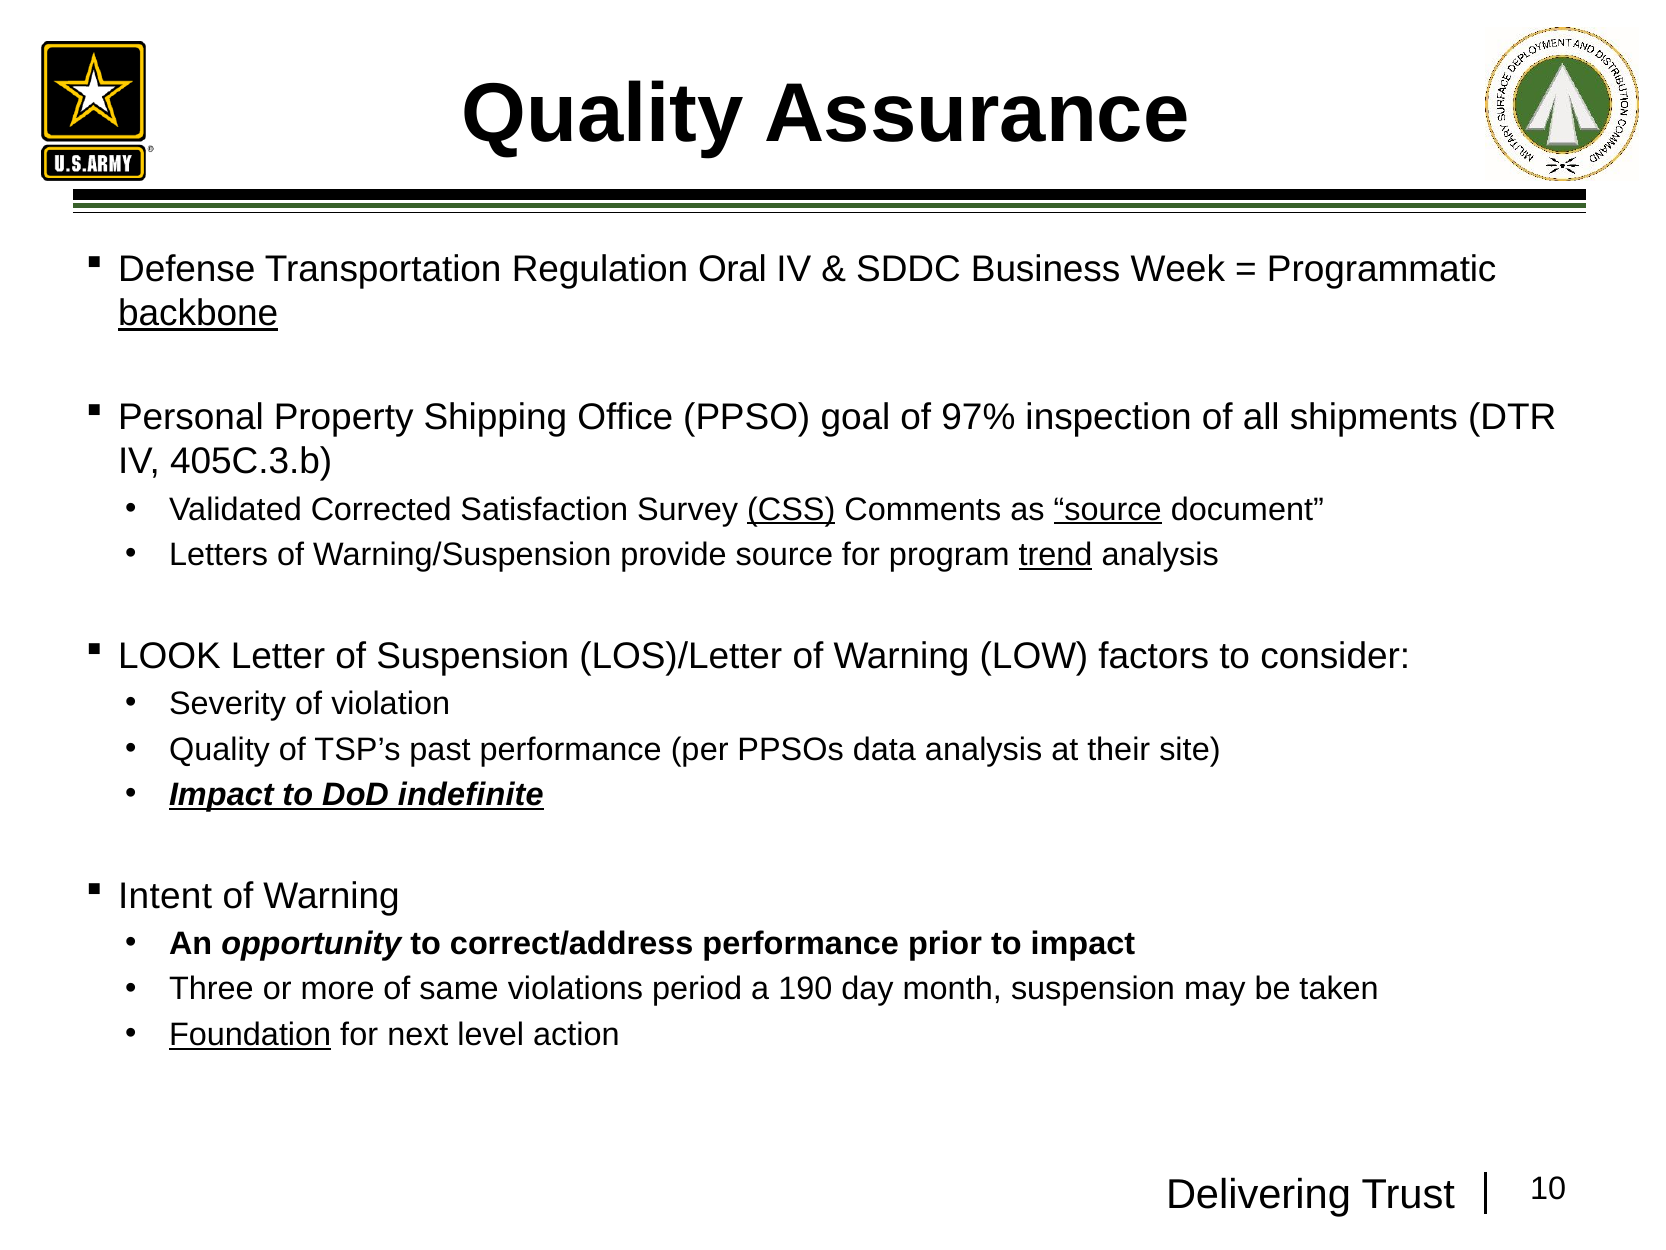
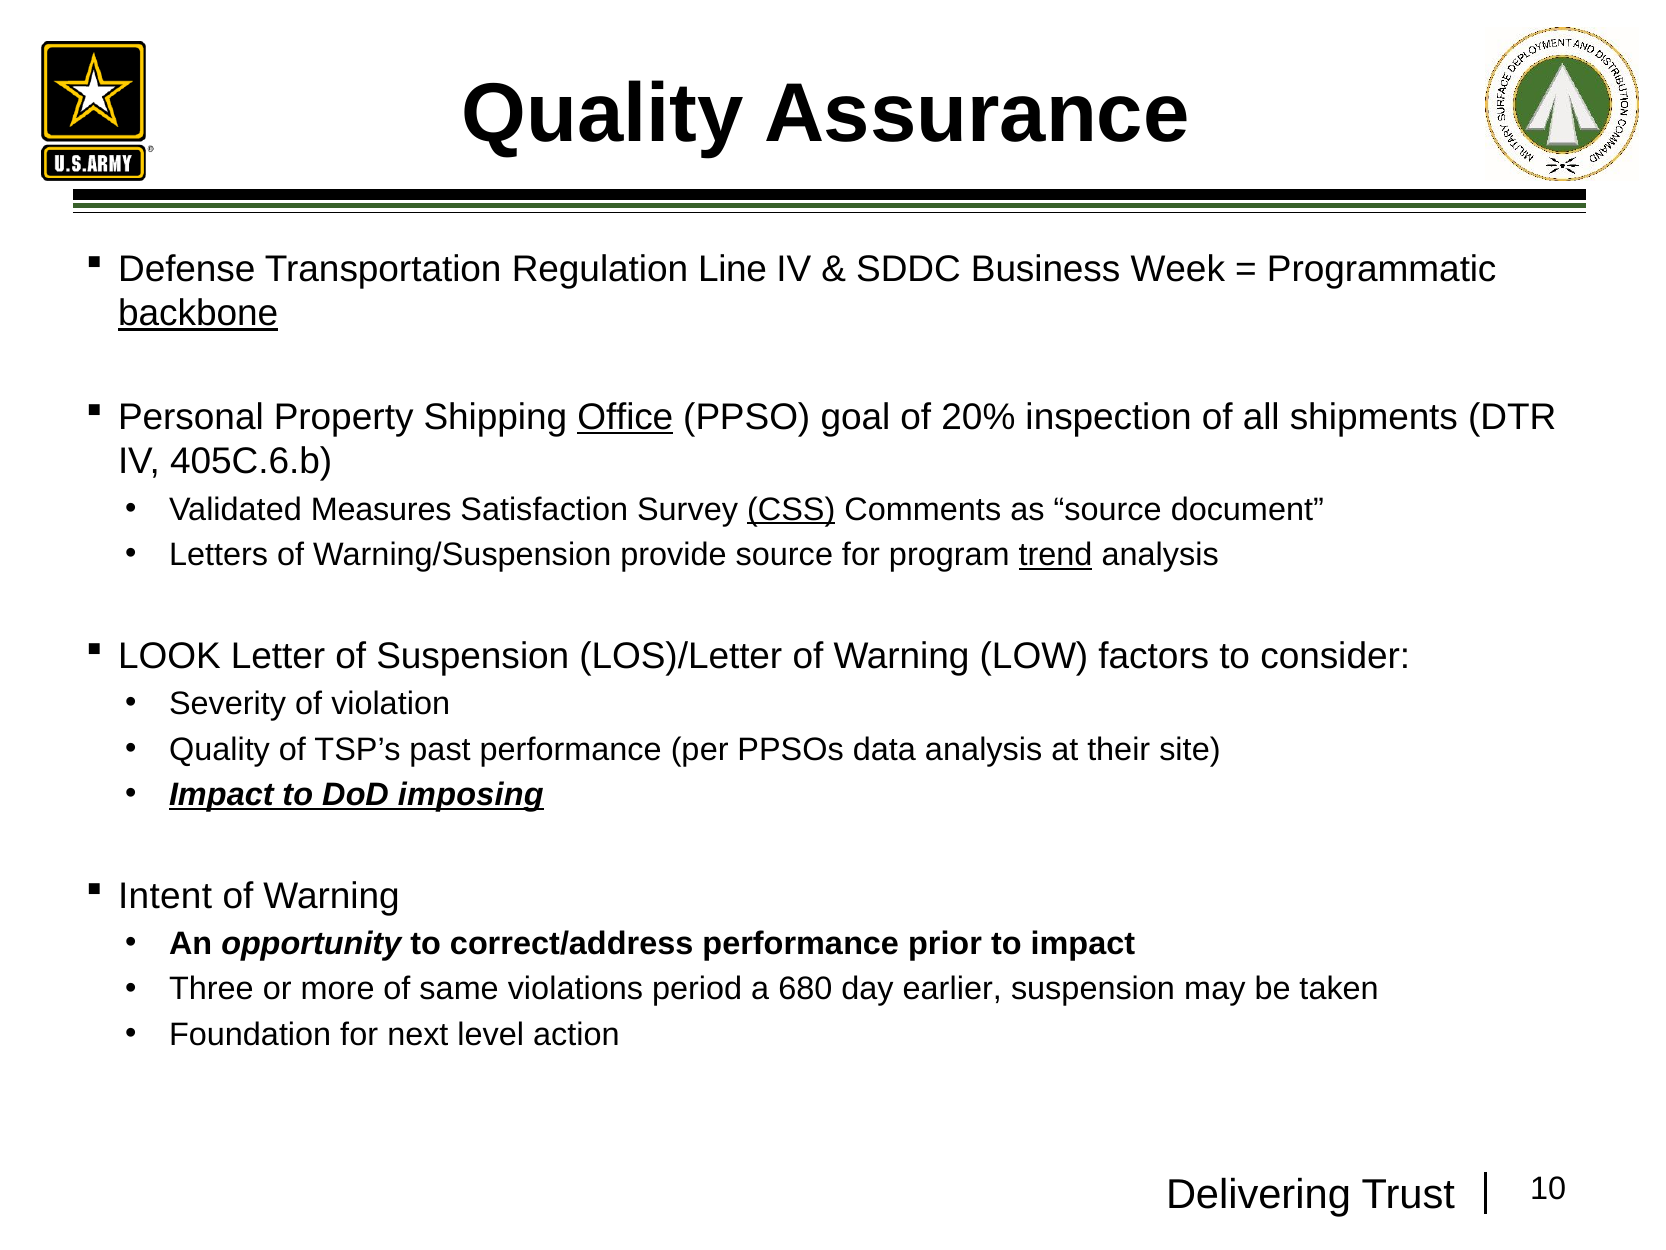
Oral: Oral -> Line (732, 269)
Office underline: none -> present (625, 417)
97%: 97% -> 20% (978, 417)
405C.3.b: 405C.3.b -> 405C.6.b (251, 461)
Corrected: Corrected -> Measures (381, 509)
source underline: present -> none (1108, 509)
indefinite: indefinite -> imposing (471, 794)
190: 190 -> 680 (805, 989)
month: month -> earlier (952, 989)
Foundation underline: present -> none (250, 1034)
